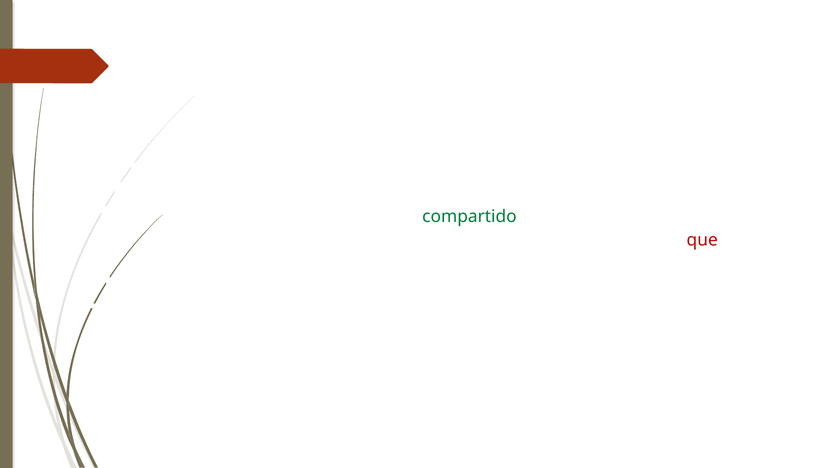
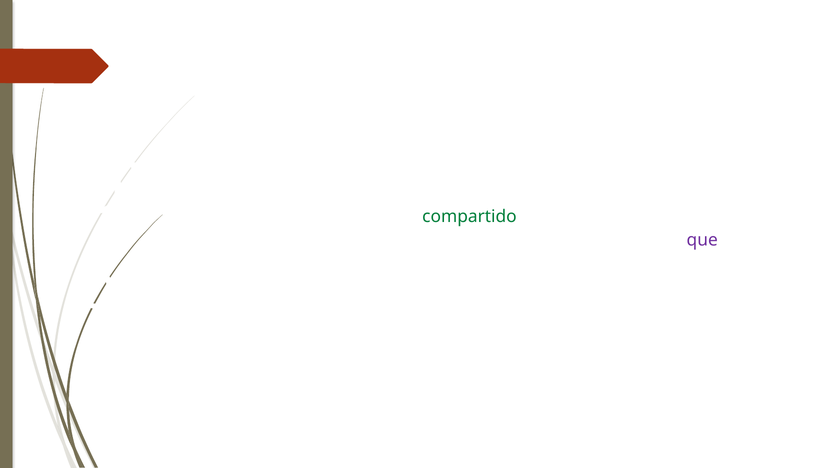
que colour: red -> purple (702, 240)
